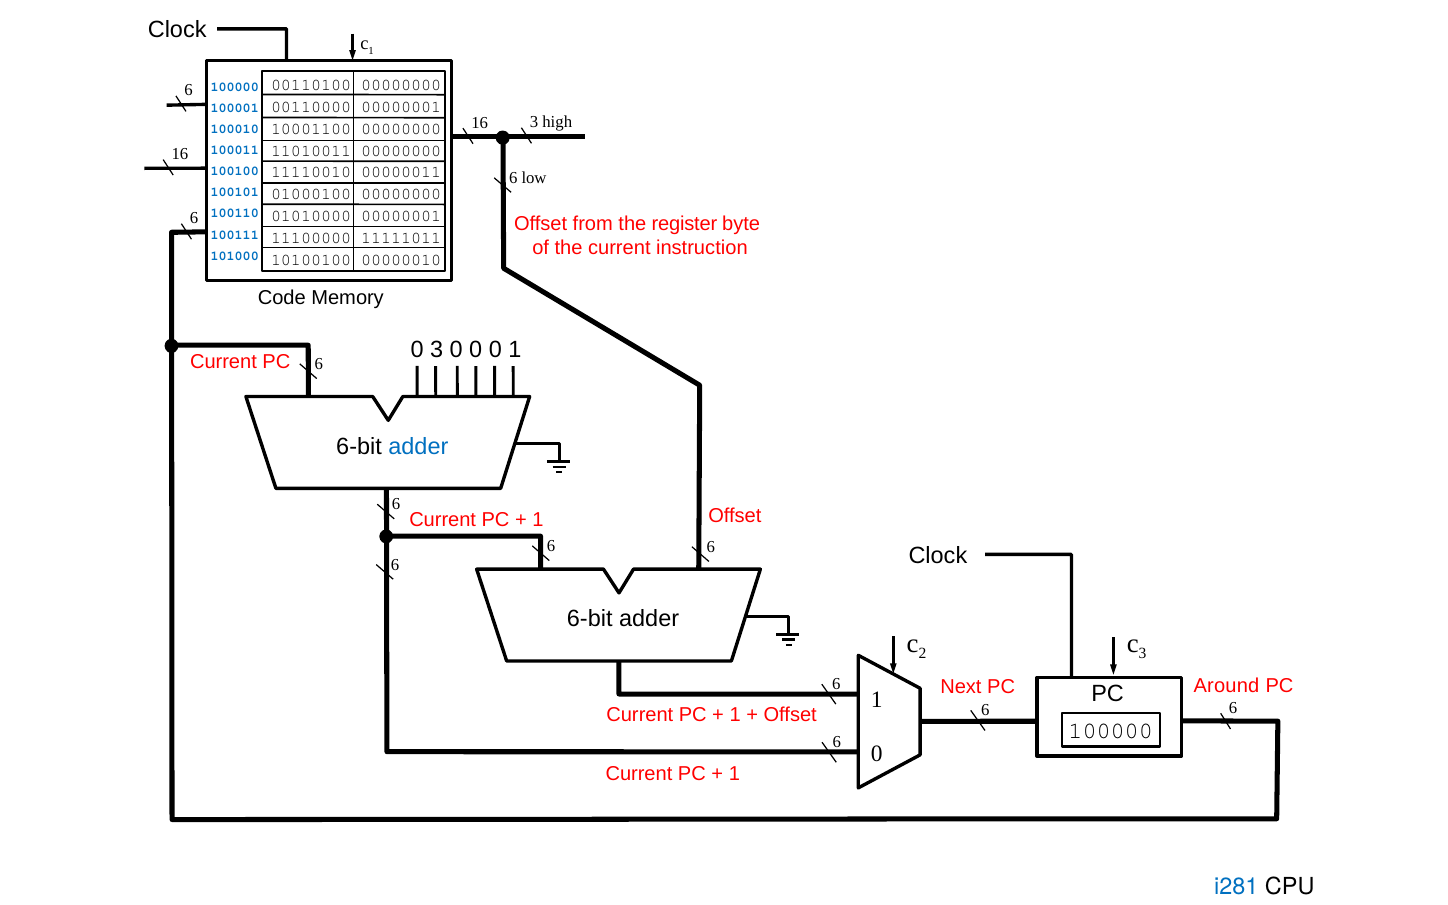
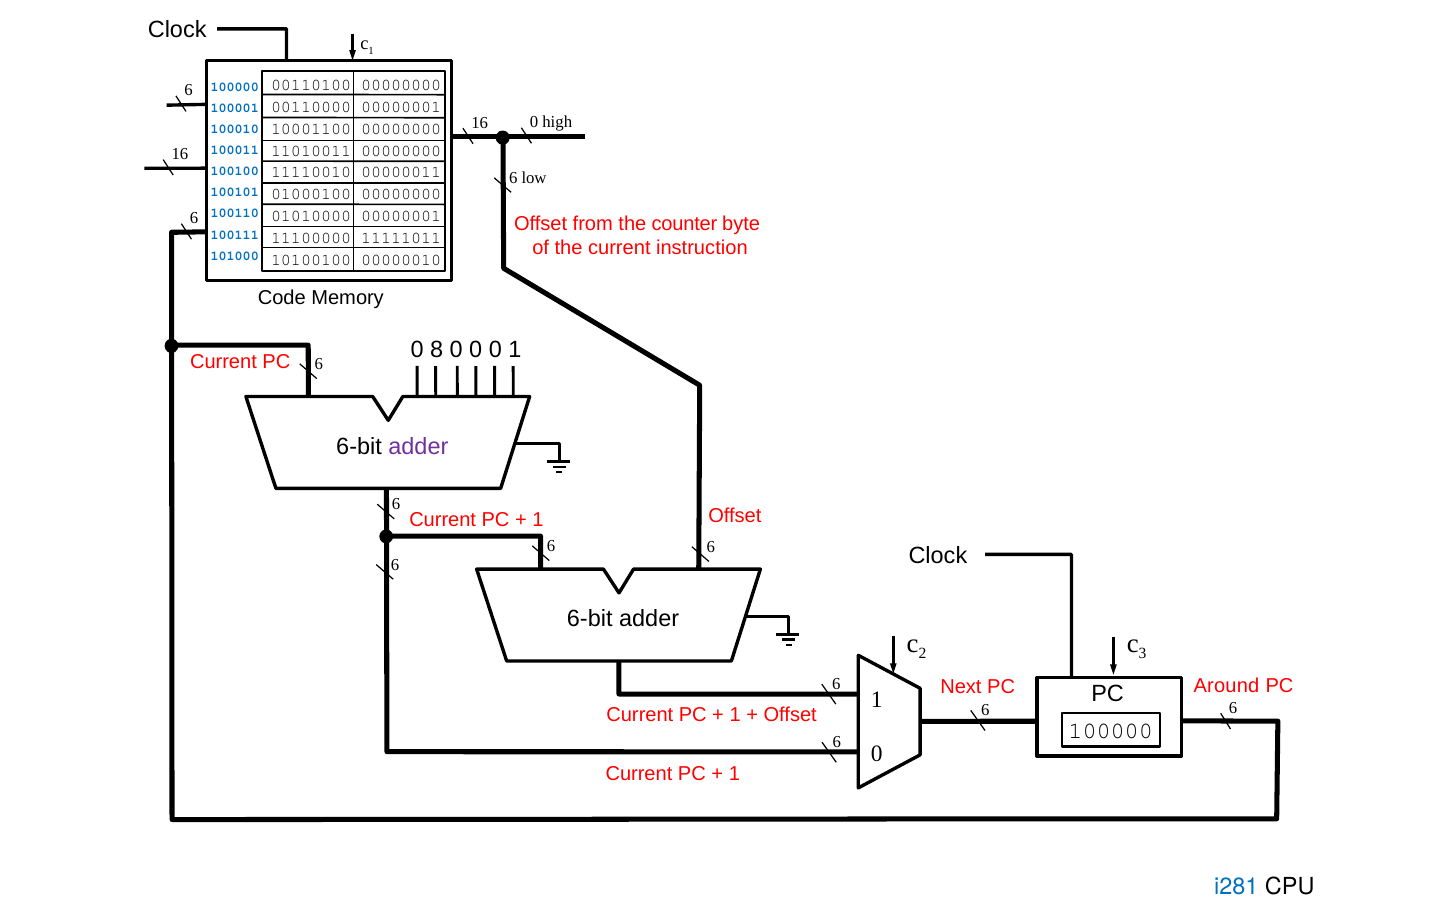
16 3: 3 -> 0 (534, 122)
register: register -> counter (684, 224)
0 3: 3 -> 8 (437, 350)
adder colour: blue -> purple (418, 446)
